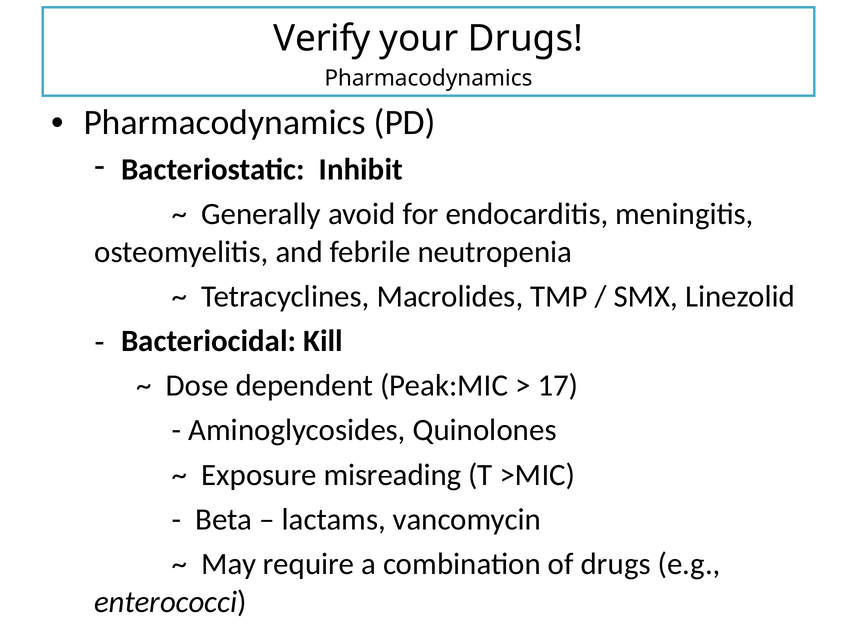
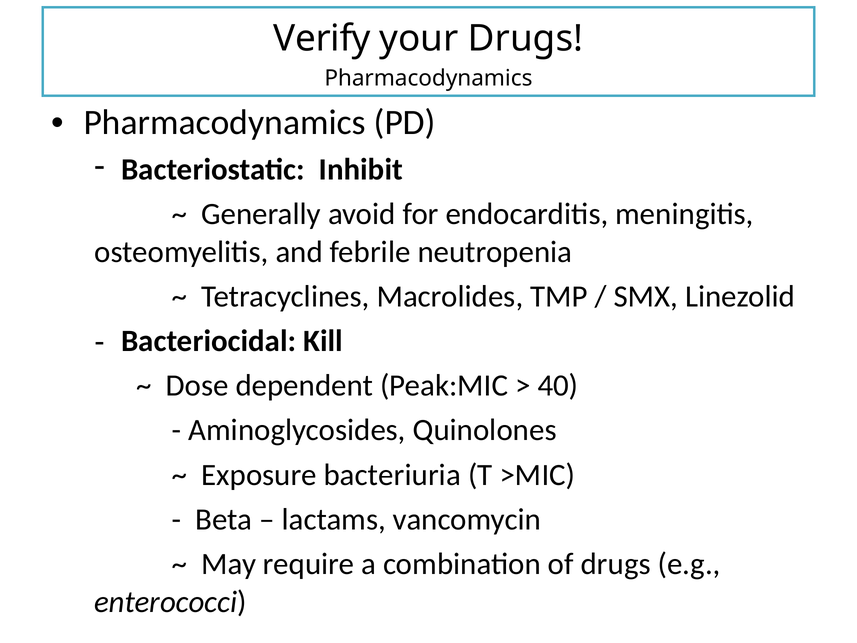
17: 17 -> 40 (558, 386)
misreading: misreading -> bacteriuria (392, 475)
